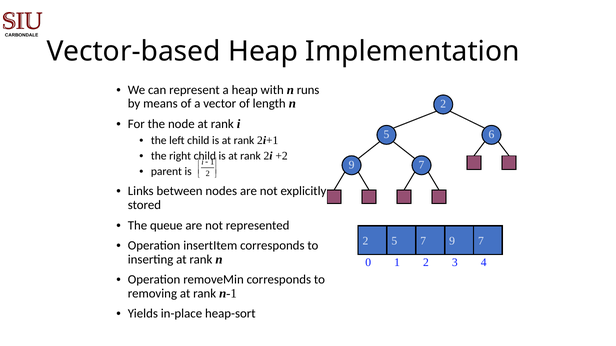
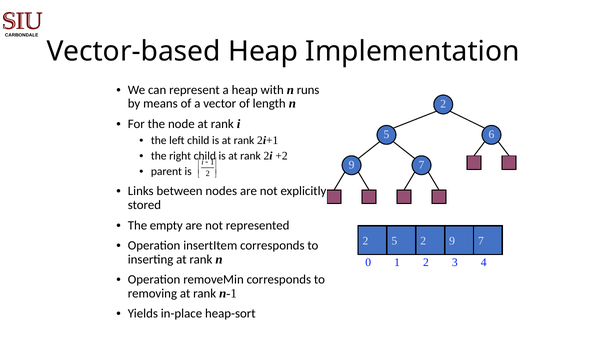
queue: queue -> empty (166, 226)
2 5 7: 7 -> 2 (423, 241)
